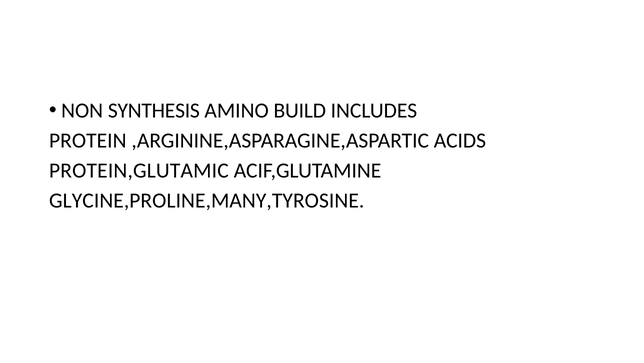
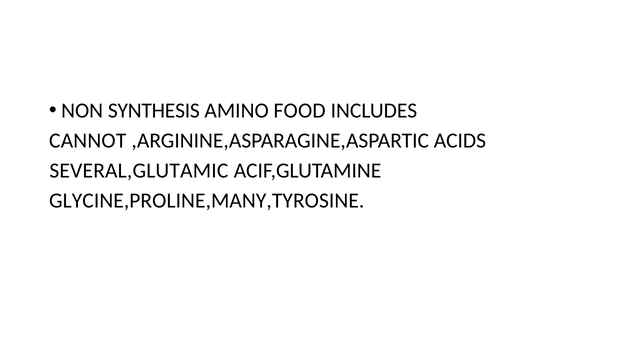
BUILD: BUILD -> FOOD (300, 110)
PROTEIN: PROTEIN -> CANNOT (88, 140)
PROTEIN,GLUTAMIC: PROTEIN,GLUTAMIC -> SEVERAL,GLUTAMIC (139, 170)
